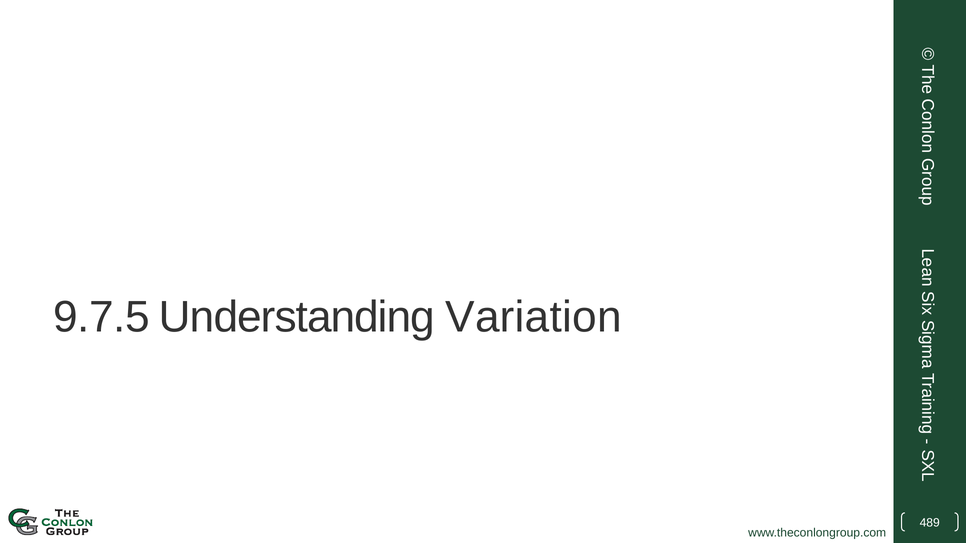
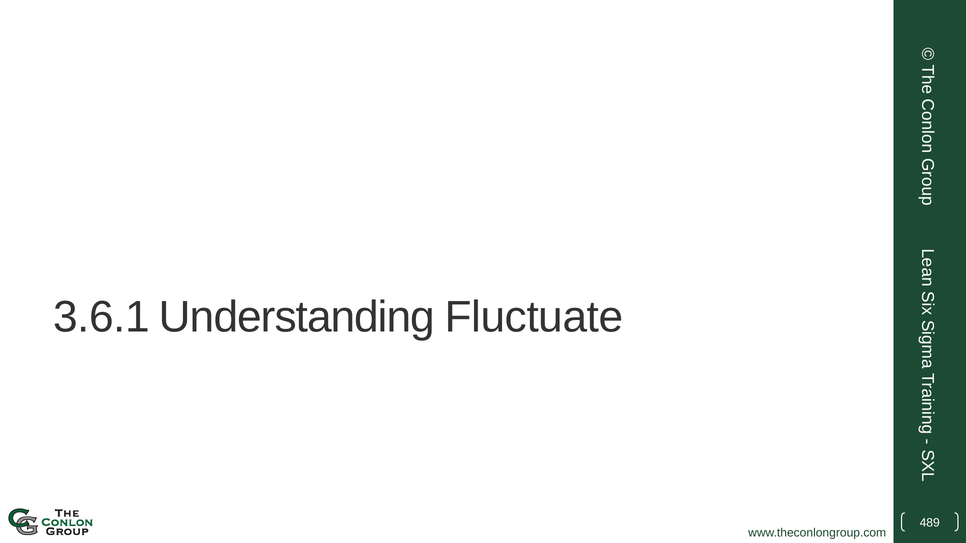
9.7.5: 9.7.5 -> 3.6.1 (102, 317)
Variation: Variation -> Fluctuate (534, 317)
